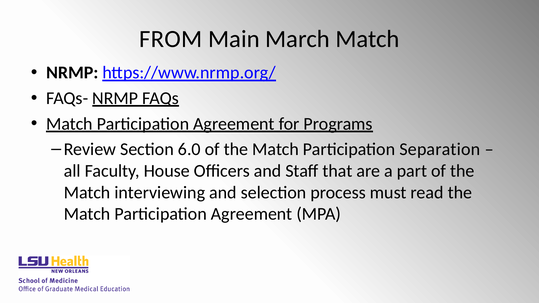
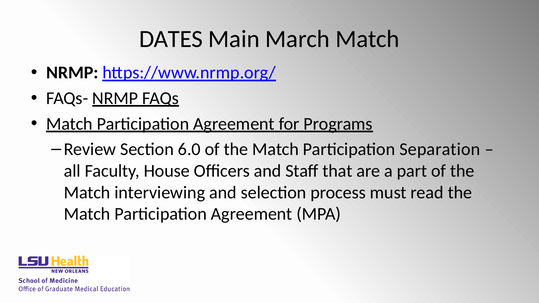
FROM: FROM -> DATES (171, 39)
